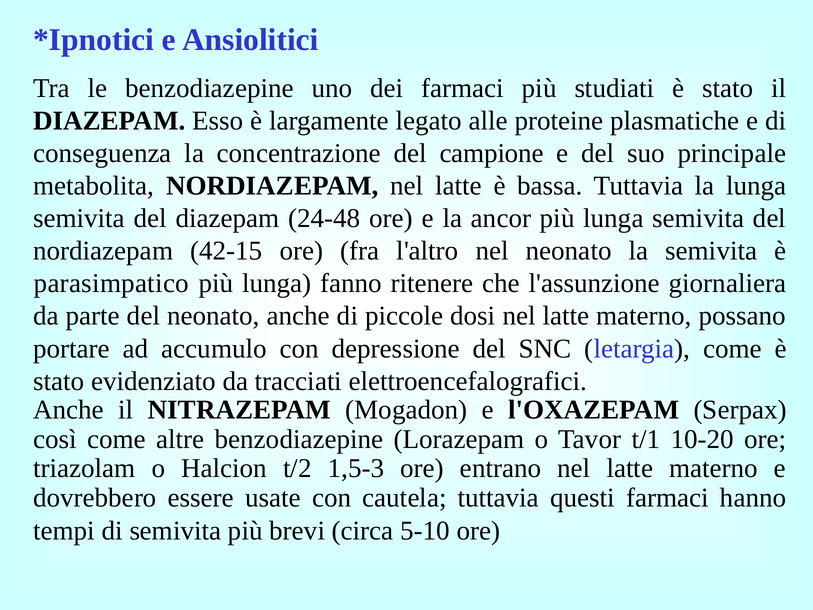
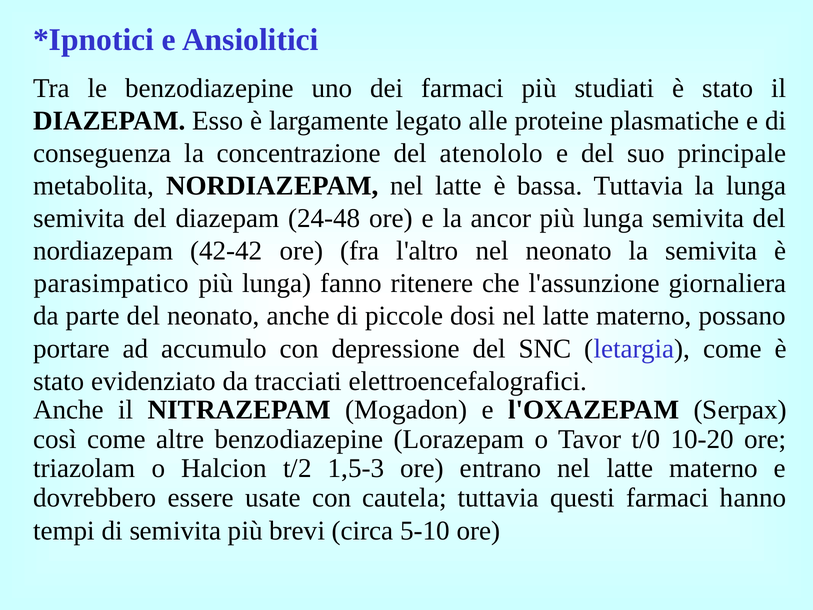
campione: campione -> atenololo (491, 153)
42-15: 42-15 -> 42-42 (226, 251)
t/1: t/1 -> t/0 (646, 439)
